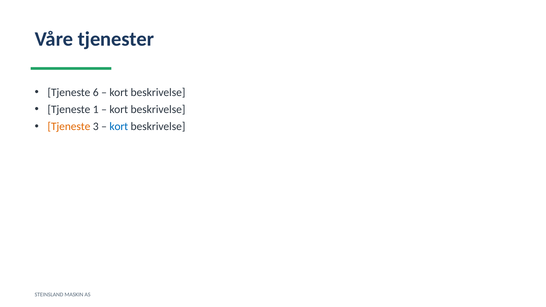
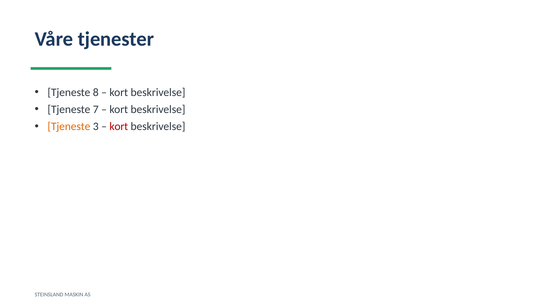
6: 6 -> 8 (96, 92)
1: 1 -> 7 (96, 110)
kort colour: blue -> red (119, 127)
